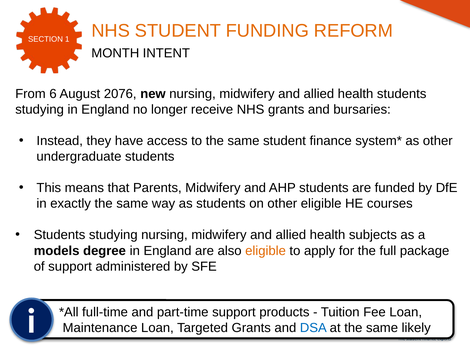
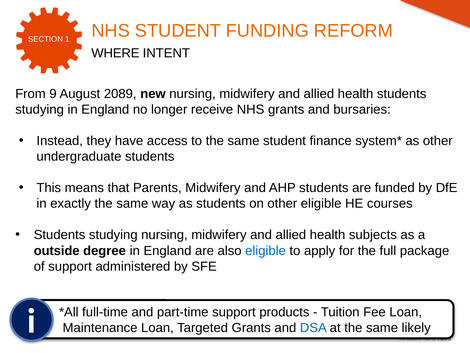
MONTH: MONTH -> WHERE (115, 53)
6: 6 -> 9 (53, 94)
2076: 2076 -> 2089 (120, 94)
models: models -> outside (57, 250)
eligible colour: orange -> blue (266, 250)
